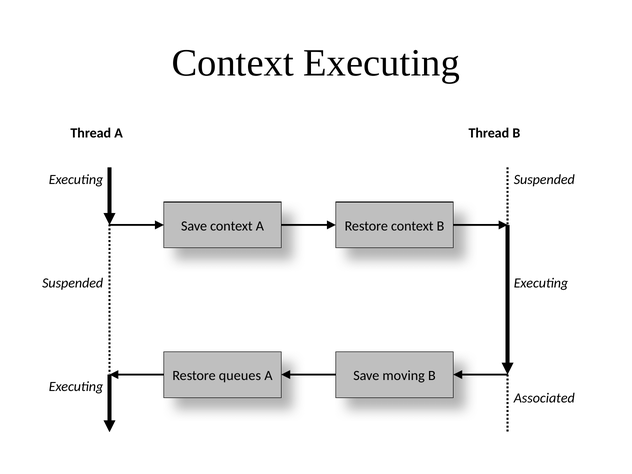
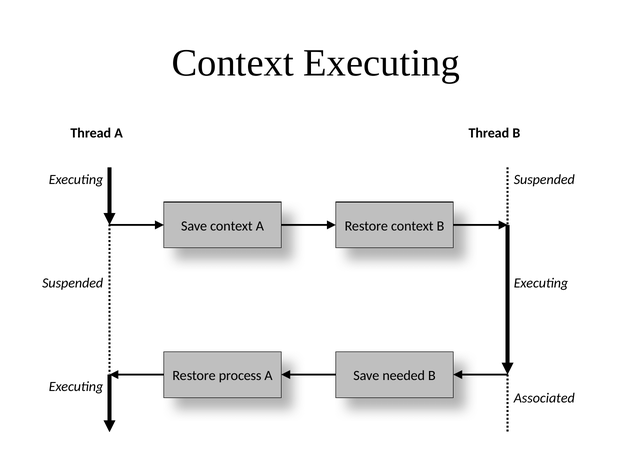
queues: queues -> process (240, 376)
moving: moving -> needed (404, 376)
